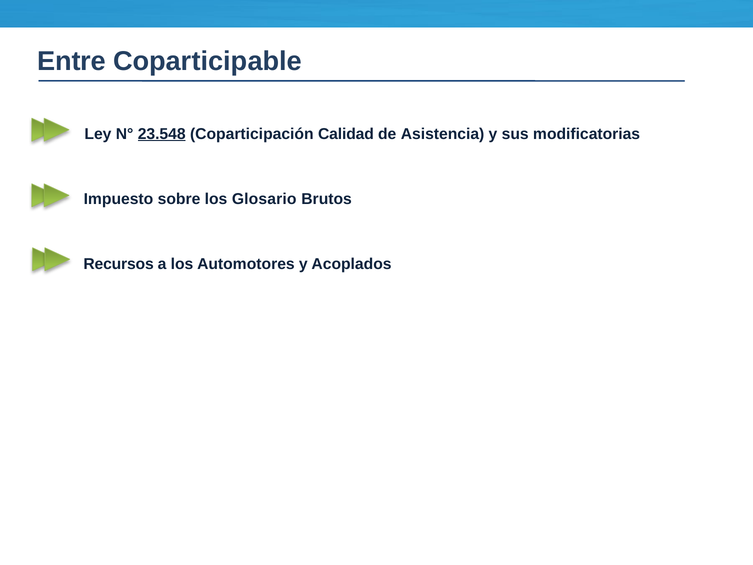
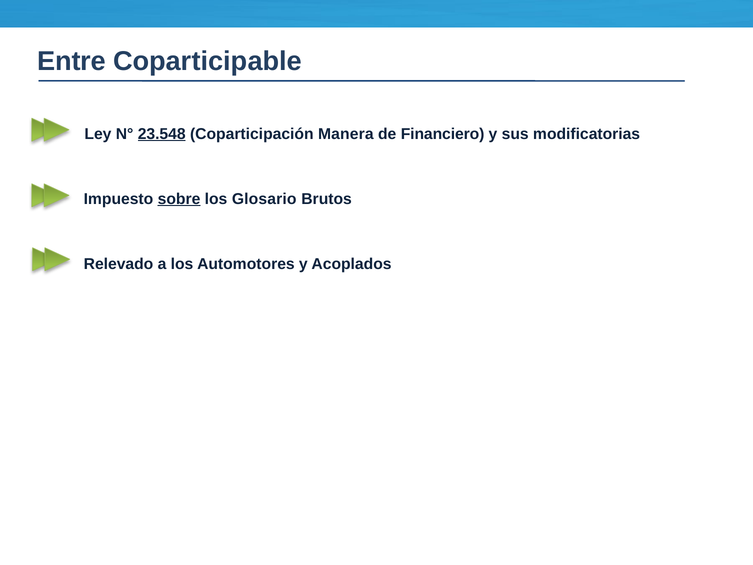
Calidad: Calidad -> Manera (346, 134)
Asistencia: Asistencia -> Financiero (443, 134)
sobre underline: none -> present (179, 199)
Recursos: Recursos -> Relevado (119, 264)
